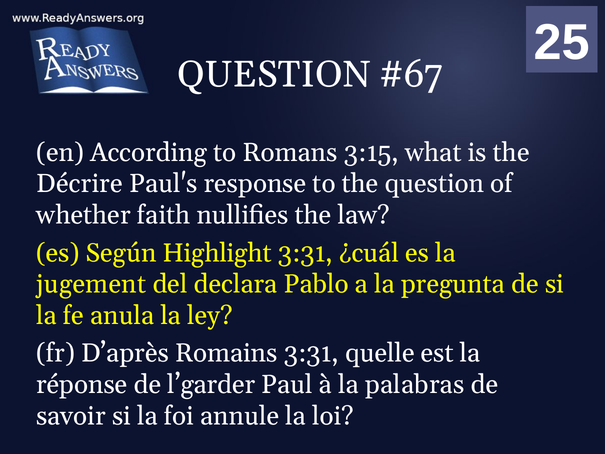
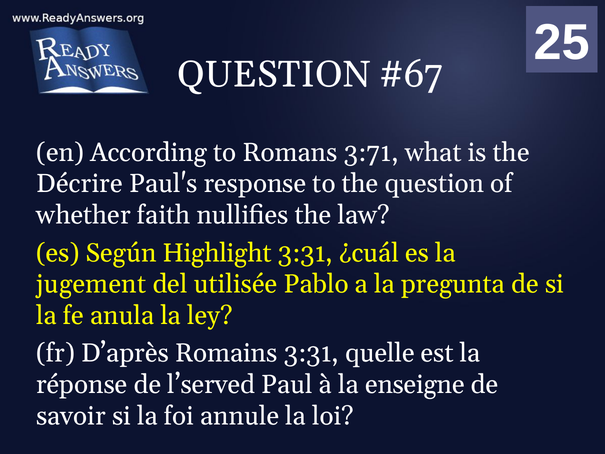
3:15: 3:15 -> 3:71 (371, 152)
declara: declara -> utilisée (236, 284)
l’garder: l’garder -> l’served (211, 384)
palabras: palabras -> enseigne (415, 384)
